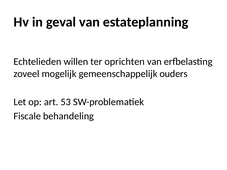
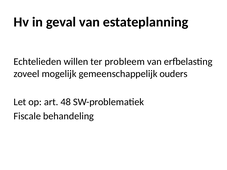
oprichten: oprichten -> probleem (125, 62)
53: 53 -> 48 (66, 102)
